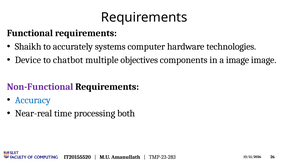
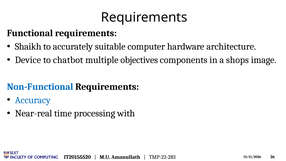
systems: systems -> suitable (110, 47)
technologies: technologies -> architecture (231, 47)
a image: image -> shops (237, 60)
Non-Functional colour: purple -> blue (40, 87)
both: both -> with (126, 113)
